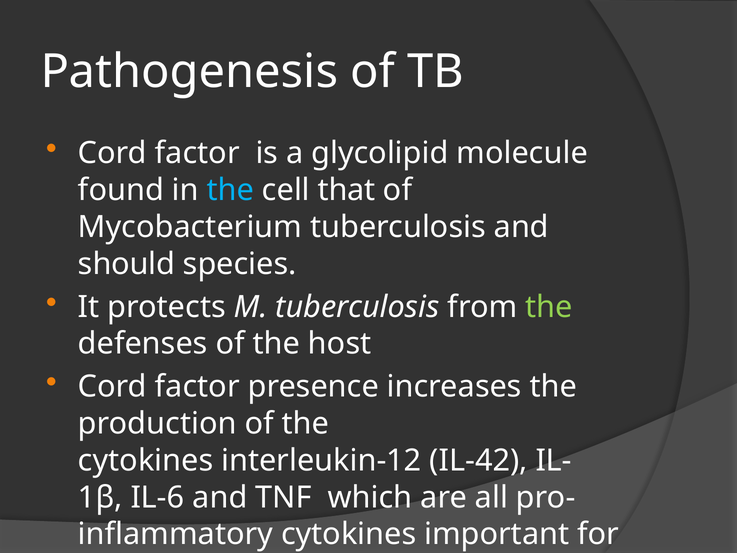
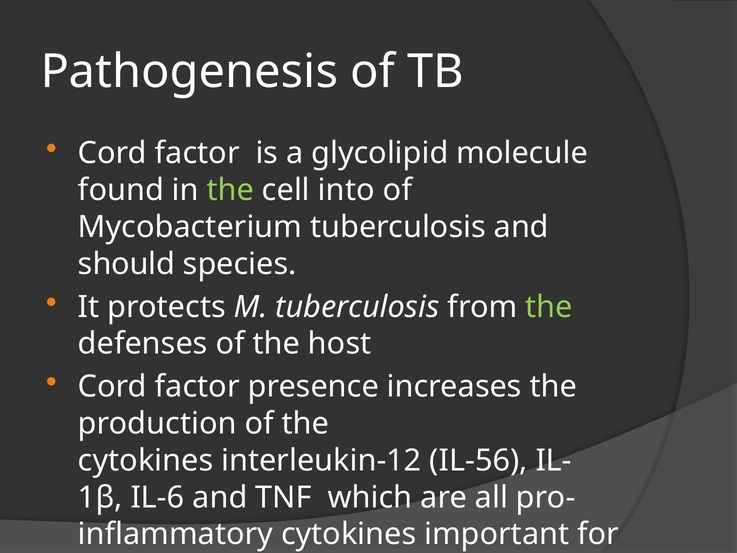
the colour: light blue -> light green (230, 190)
that: that -> into (346, 190)
IL-42: IL-42 -> IL-56 (479, 460)
